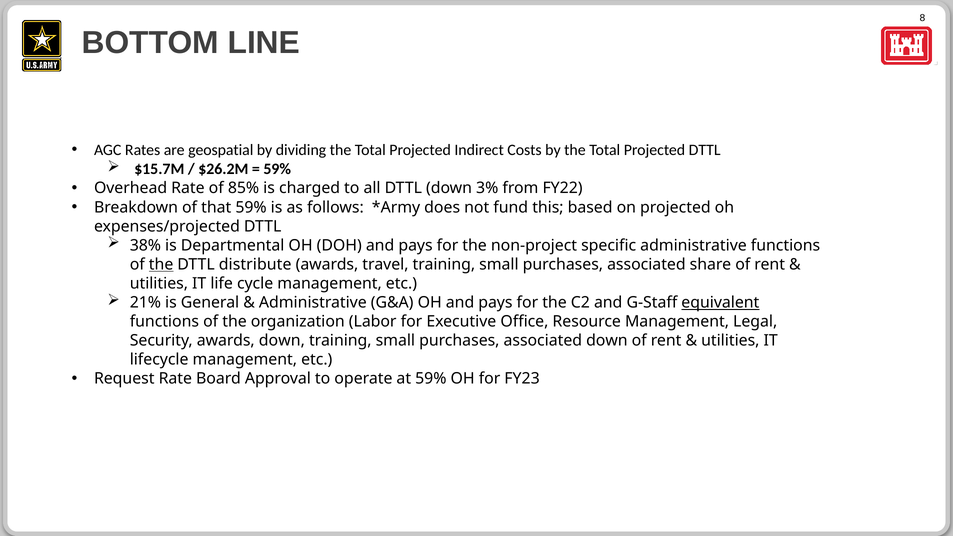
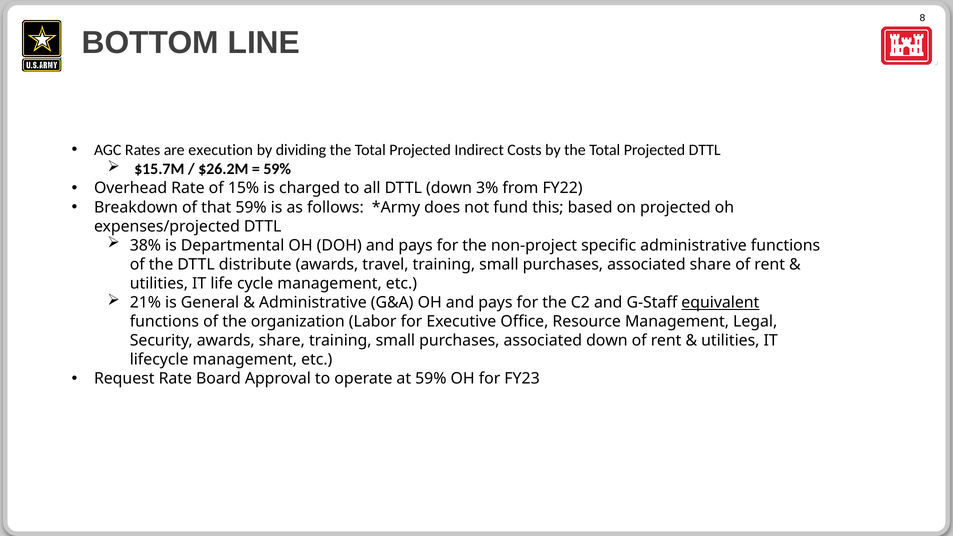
geospatial: geospatial -> execution (221, 150)
85%: 85% -> 15% (244, 188)
the underline: present -> none (161, 264)
awards down: down -> share (282, 341)
